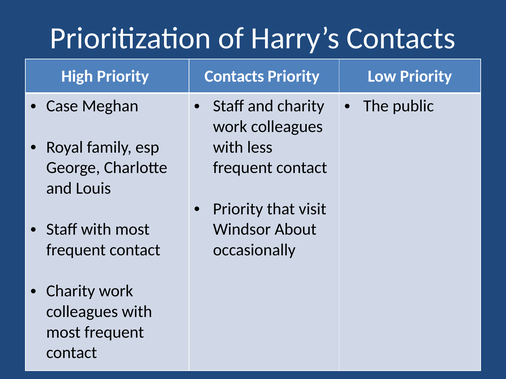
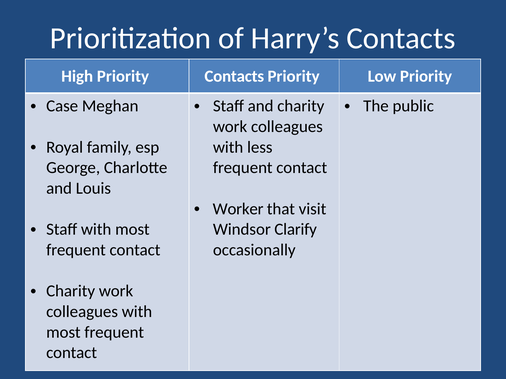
Priority: Priority -> Worker (238, 209)
About: About -> Clarify (296, 230)
